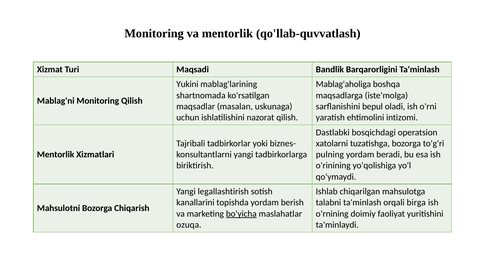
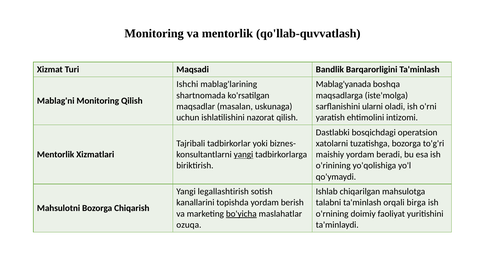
Yukini: Yukini -> Ishchi (187, 84)
Mablag'aholiga: Mablag'aholiga -> Mablag'yanada (343, 84)
bepul: bepul -> ularni (373, 106)
yangi underline: none -> present (243, 154)
pulning: pulning -> maishiy (330, 154)
